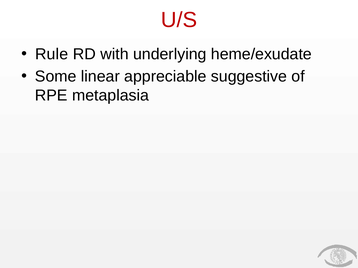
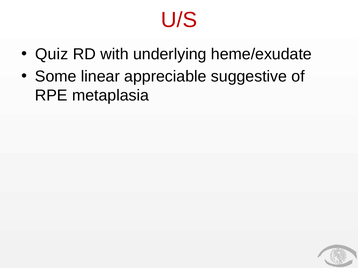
Rule: Rule -> Quiz (52, 54)
